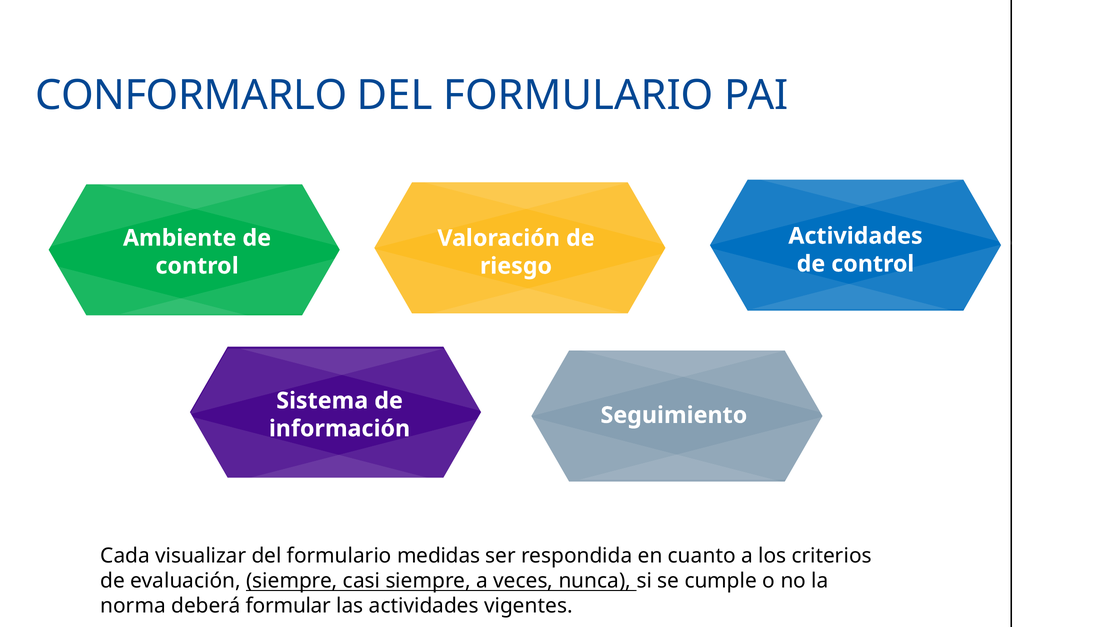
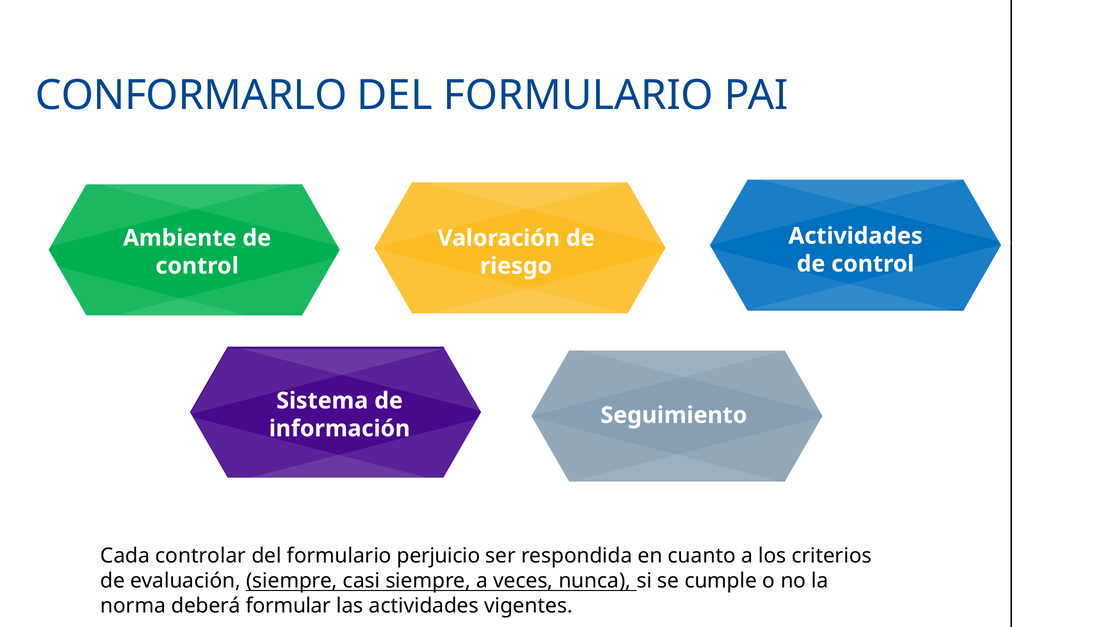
visualizar: visualizar -> controlar (201, 556)
medidas: medidas -> perjuicio (439, 556)
